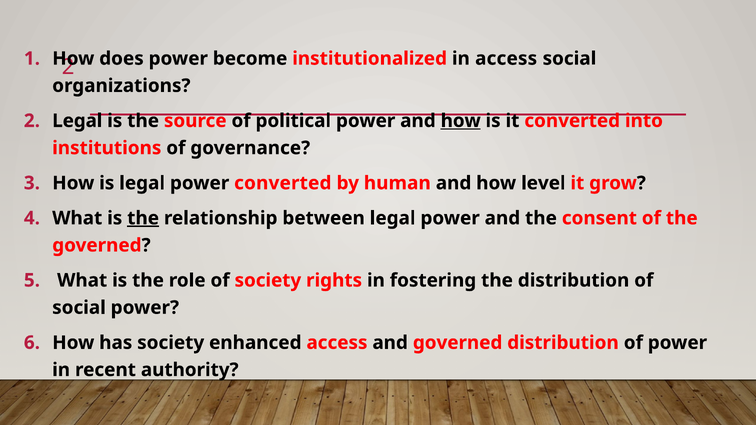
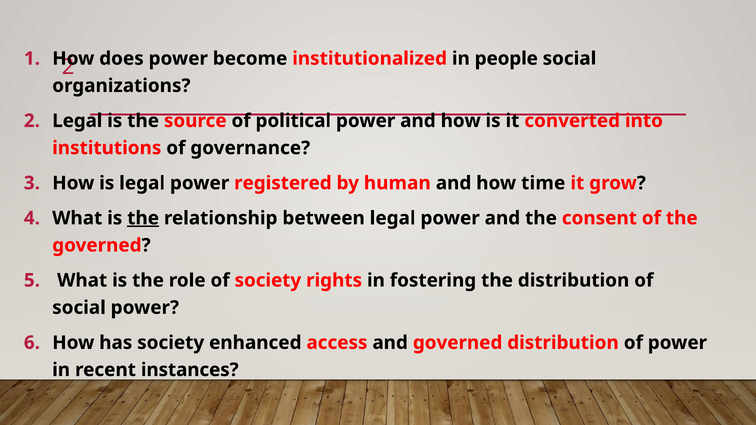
in access: access -> people (506, 59)
how underline: present -> none (461, 121)
power converted: converted -> registered (283, 183)
level: level -> time (543, 183)
authority: authority -> instances (190, 370)
